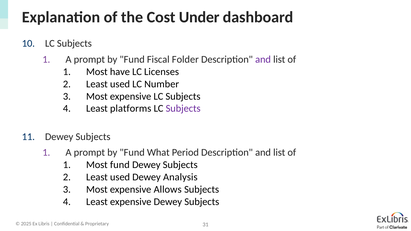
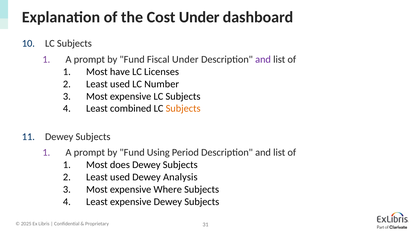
Fiscal Folder: Folder -> Under (185, 59)
platforms: platforms -> combined (131, 109)
Subjects colour: purple -> orange (183, 109)
What: What -> Using (158, 153)
Most fund: fund -> does (120, 165)
Allows: Allows -> Where (168, 190)
